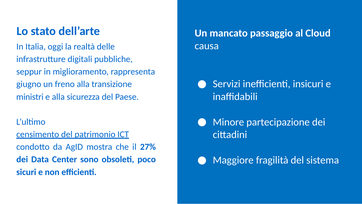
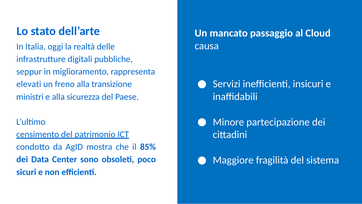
giugno: giugno -> elevati (29, 84)
27%: 27% -> 85% (148, 147)
